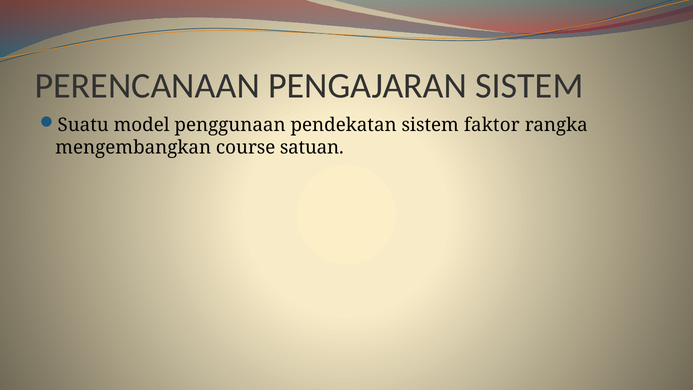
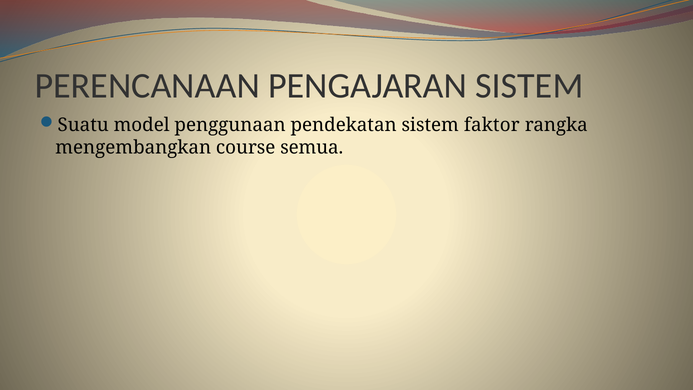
satuan: satuan -> semua (312, 148)
